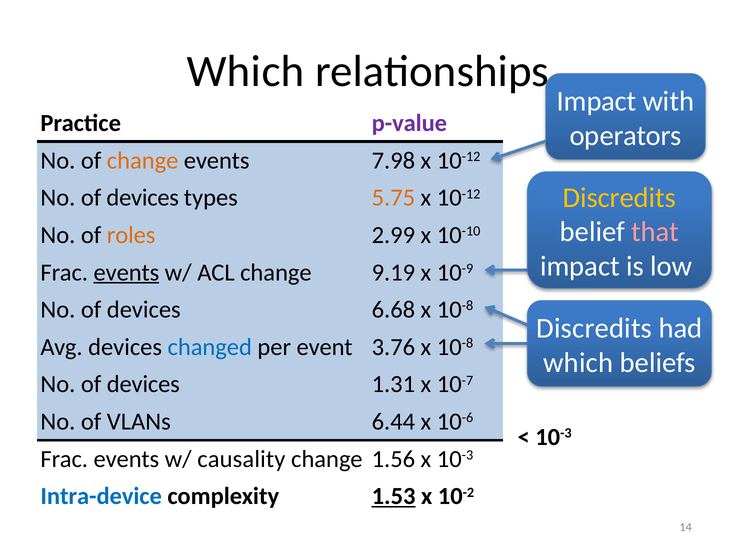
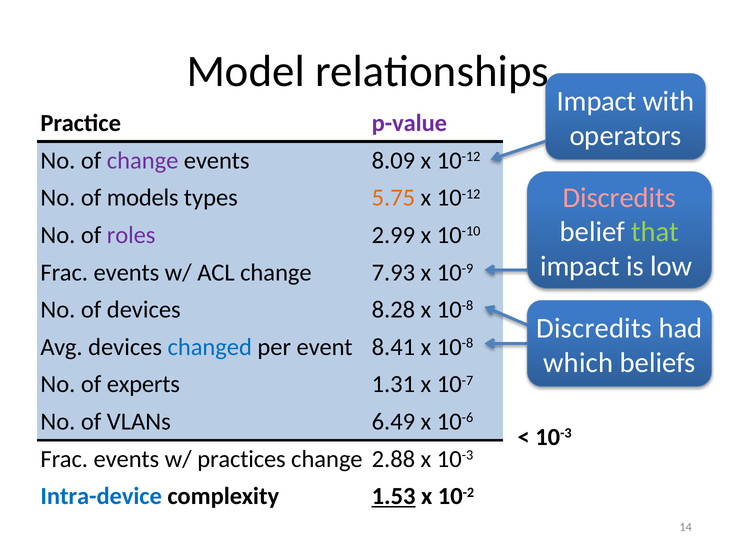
Which: Which -> Model (246, 71)
change colour: orange -> purple (143, 160)
7.98: 7.98 -> 8.09 (393, 160)
Discredits colour: yellow -> pink (619, 198)
devices: devices -> models (143, 198)
that colour: pink -> light green (655, 232)
roles colour: orange -> purple (131, 235)
events underline: present -> none (126, 272)
9.19: 9.19 -> 7.93 (393, 272)
6.68: 6.68 -> 8.28 (393, 310)
3.76: 3.76 -> 8.41 (393, 347)
devices: devices -> experts (143, 384)
6.44: 6.44 -> 6.49 (393, 422)
causality: causality -> practices (241, 459)
1.56: 1.56 -> 2.88 (393, 459)
